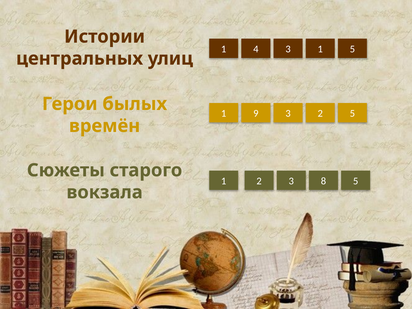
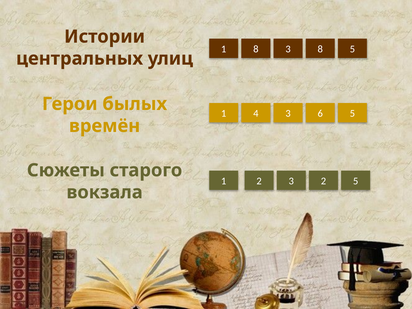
1 4: 4 -> 8 (256, 49)
3 1: 1 -> 8 (320, 49)
9: 9 -> 4 (256, 113)
3 2: 2 -> 6 (320, 113)
3 8: 8 -> 2 (323, 181)
